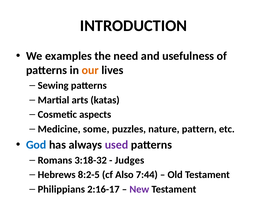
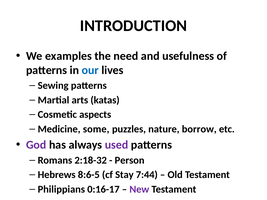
our colour: orange -> blue (90, 70)
pattern: pattern -> borrow (199, 129)
God colour: blue -> purple (36, 145)
3:18-32: 3:18-32 -> 2:18-32 (91, 160)
Judges: Judges -> Person (130, 160)
8:2-5: 8:2-5 -> 8:6-5 (89, 175)
Also: Also -> Stay (124, 175)
2:16-17: 2:16-17 -> 0:16-17 (103, 189)
